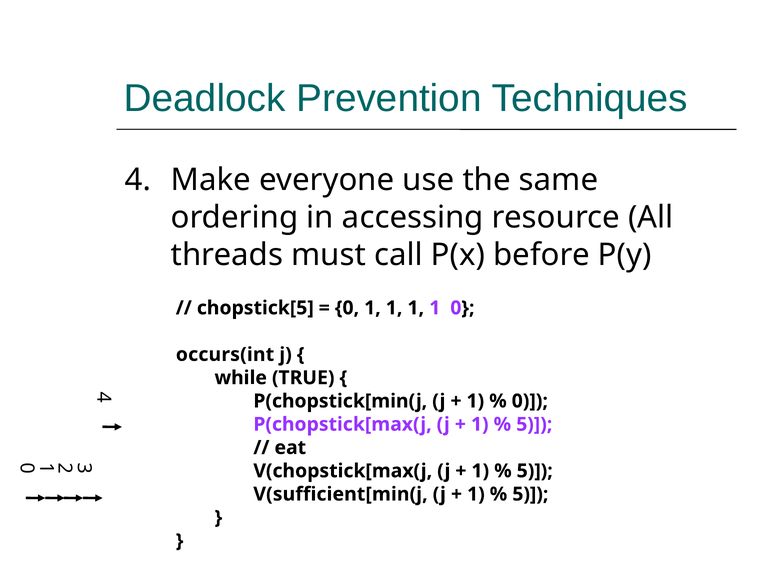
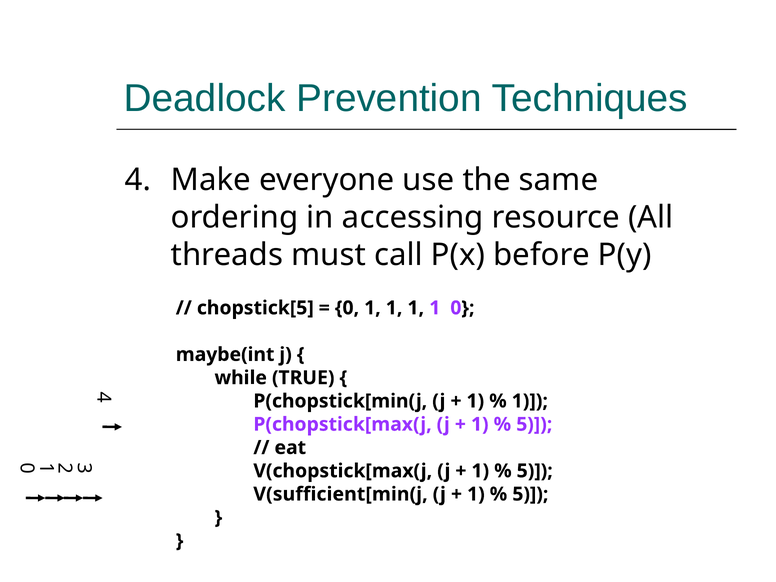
occurs(int: occurs(int -> maybe(int (225, 354)
0: 0 -> 1 (530, 401)
